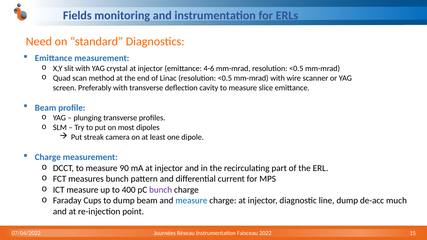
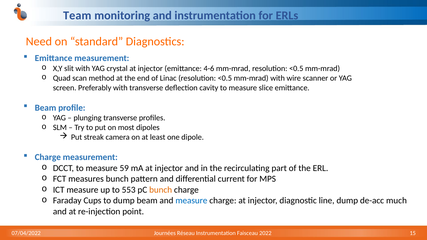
Fields: Fields -> Team (77, 15)
90: 90 -> 59 (124, 168)
400: 400 -> 553 (129, 190)
bunch colour: purple -> orange (161, 190)
